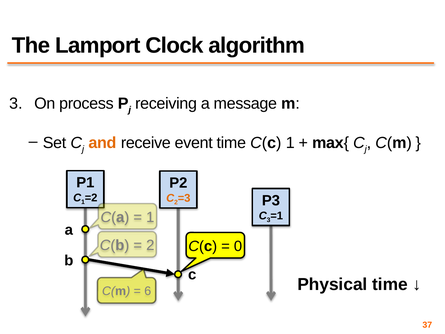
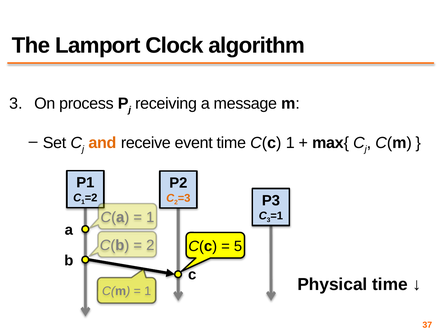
0: 0 -> 5 (238, 246)
6: 6 -> 1 (148, 291)
